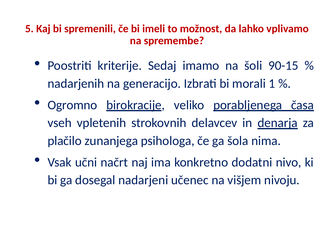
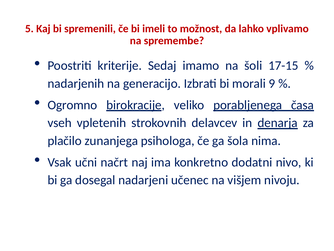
90-15: 90-15 -> 17-15 (283, 66)
1: 1 -> 9 (272, 83)
